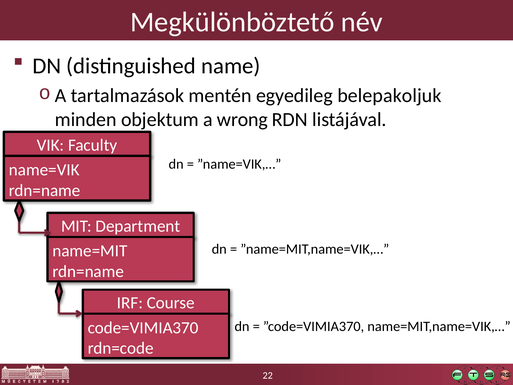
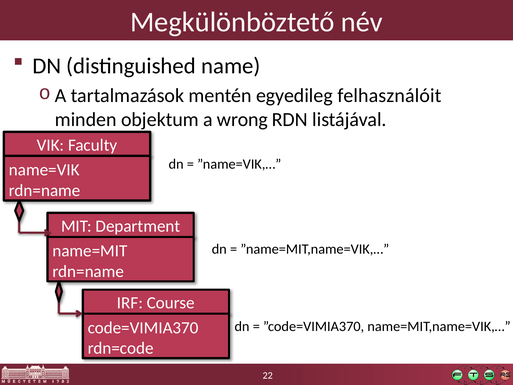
belepakoljuk: belepakoljuk -> felhasználóit (389, 95)
